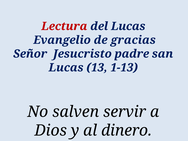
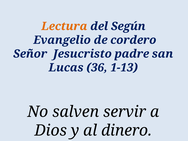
Lectura colour: red -> orange (64, 26)
del Lucas: Lucas -> Según (128, 26)
gracias: gracias -> cordero (133, 40)
13: 13 -> 36 (97, 68)
